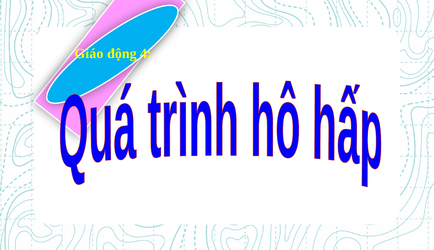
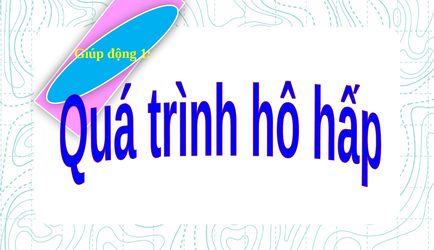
Giáo: Giáo -> Giúp (89, 54)
4: 4 -> 1 (146, 54)
